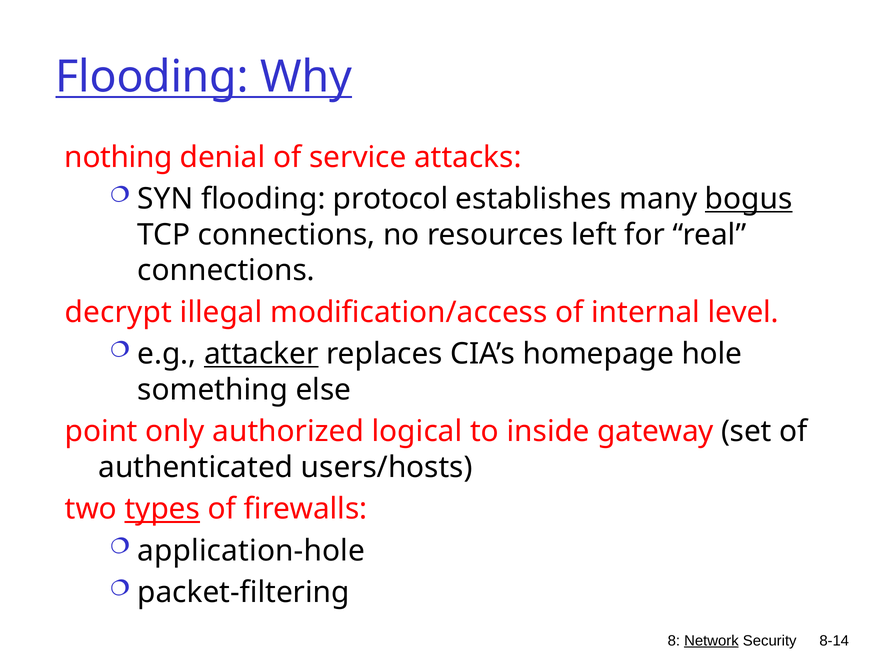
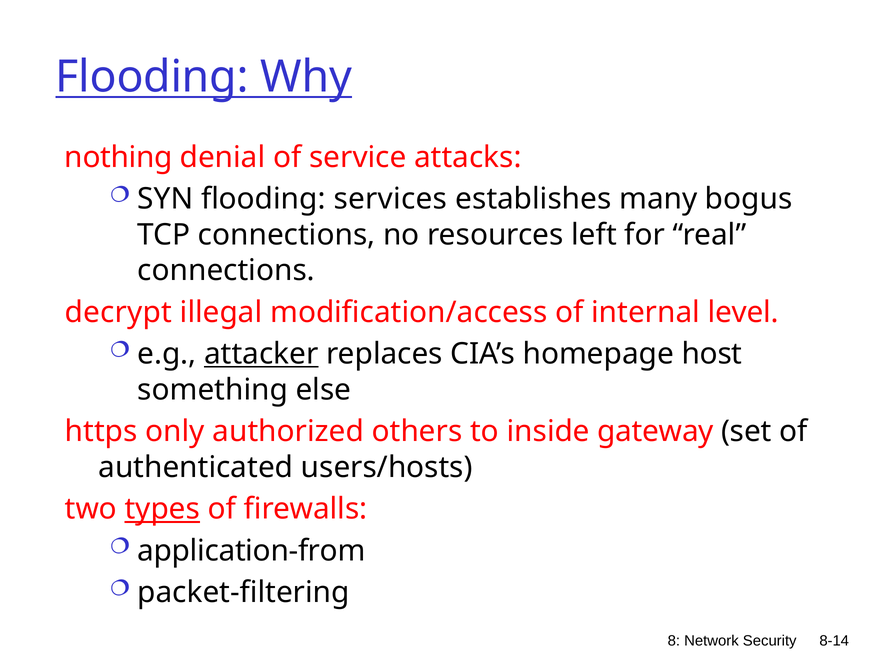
protocol: protocol -> services (390, 199)
bogus underline: present -> none (749, 199)
hole: hole -> host (712, 354)
point: point -> https (101, 431)
logical: logical -> others (417, 431)
application-hole: application-hole -> application-from (251, 550)
Network underline: present -> none (711, 640)
